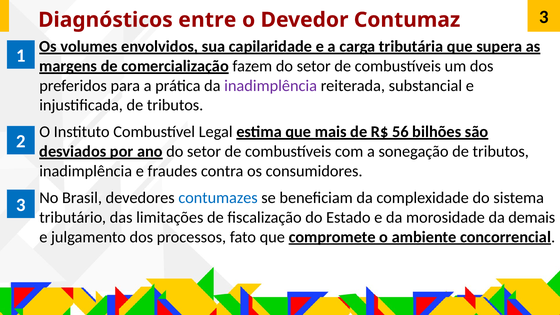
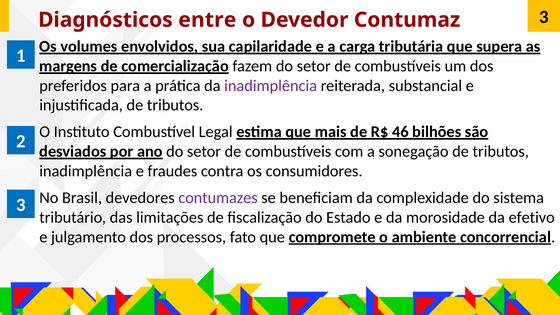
56: 56 -> 46 (400, 132)
contumazes colour: blue -> purple (218, 198)
demais: demais -> efetivo (532, 217)
